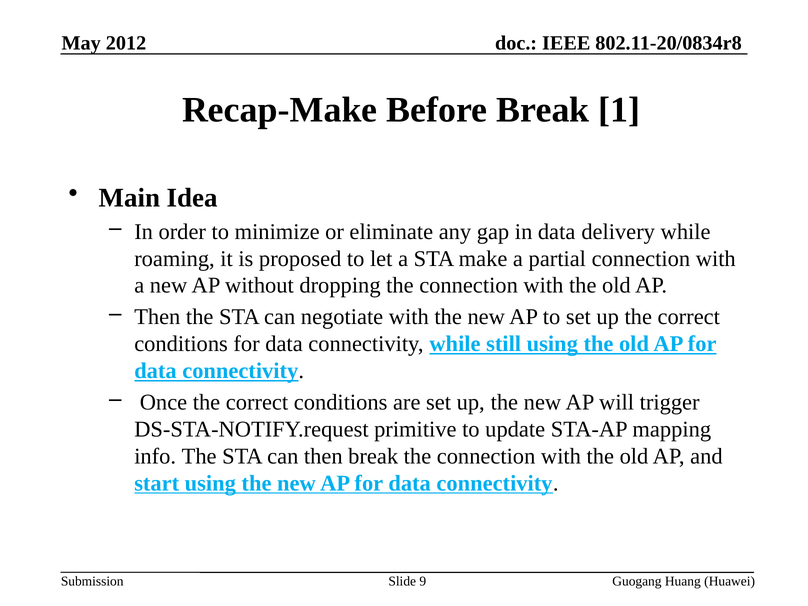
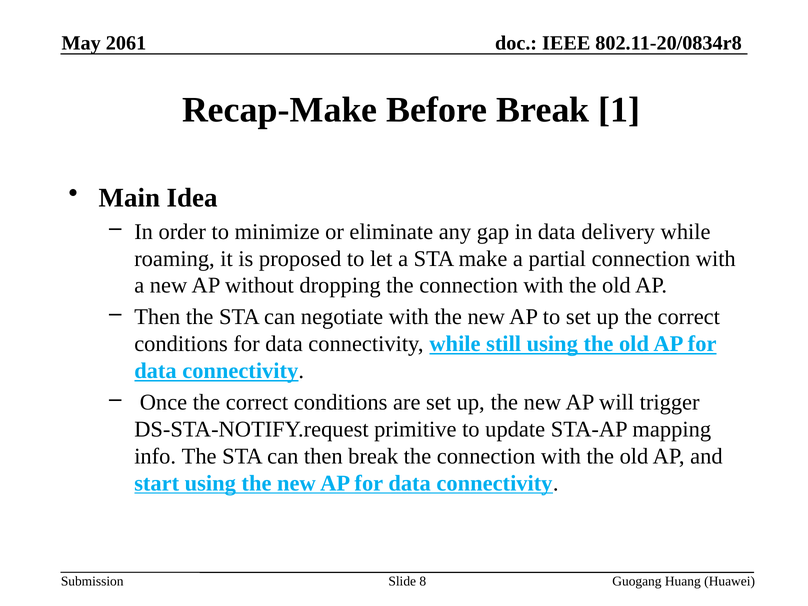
2012: 2012 -> 2061 (126, 43)
9: 9 -> 8 (423, 581)
